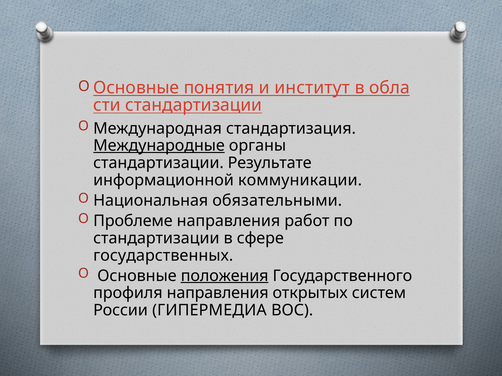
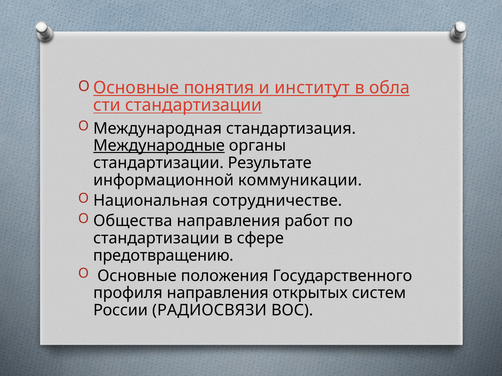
обязательными: обязательными -> сотрудничестве (277, 201)
Проблеме: Проблеме -> Общества (133, 221)
государственных: государственных -> предотвращению (163, 256)
положения underline: present -> none (225, 276)
ГИПЕРМЕДИА: ГИПЕРМЕДИА -> РАДИОСВЯЗИ (209, 311)
